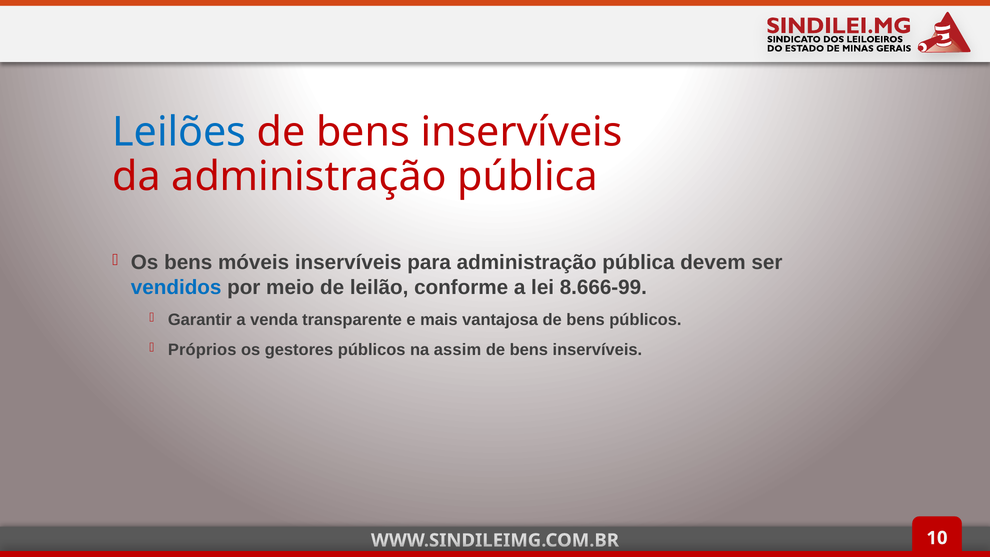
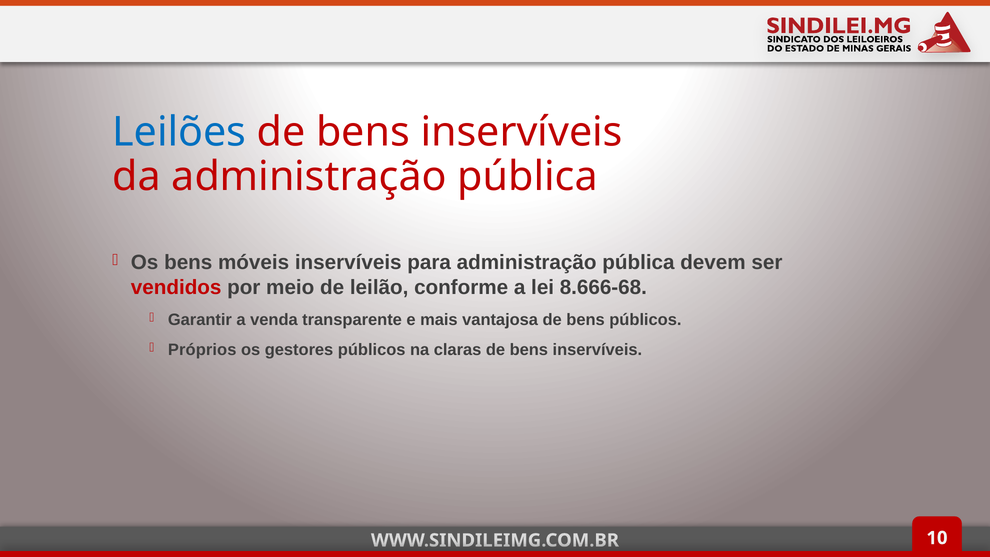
vendidos colour: blue -> red (176, 287)
8.666-99: 8.666-99 -> 8.666-68 (603, 287)
assim: assim -> claras (458, 350)
